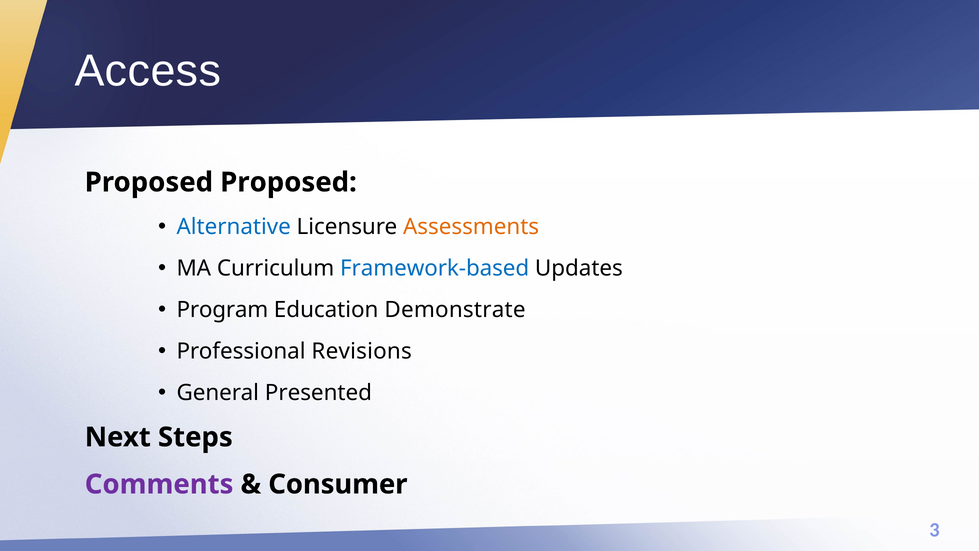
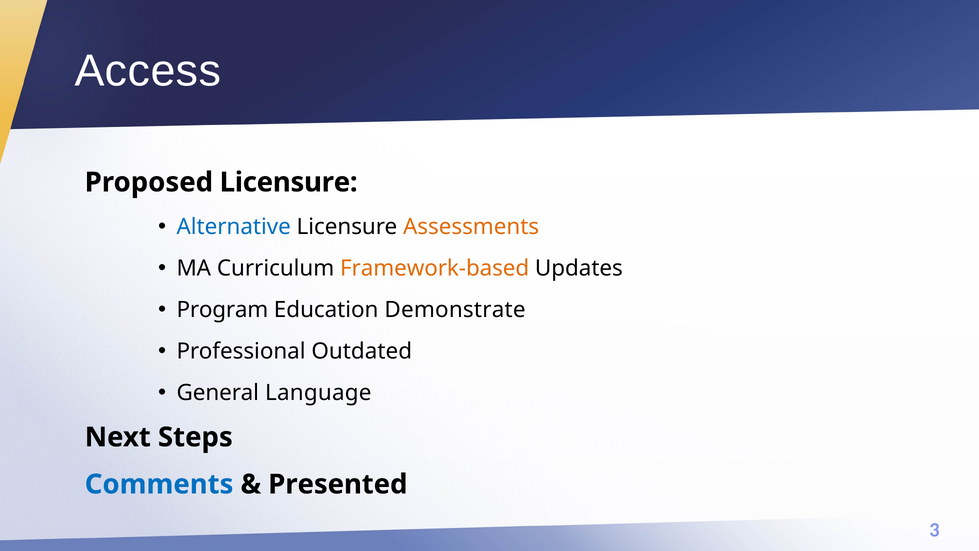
Proposed Proposed: Proposed -> Licensure (289, 182)
Framework-based colour: blue -> orange (435, 268)
Revisions: Revisions -> Outdated (362, 351)
Presented: Presented -> Language (318, 393)
Comments colour: purple -> blue (159, 484)
Consumer: Consumer -> Presented (338, 484)
